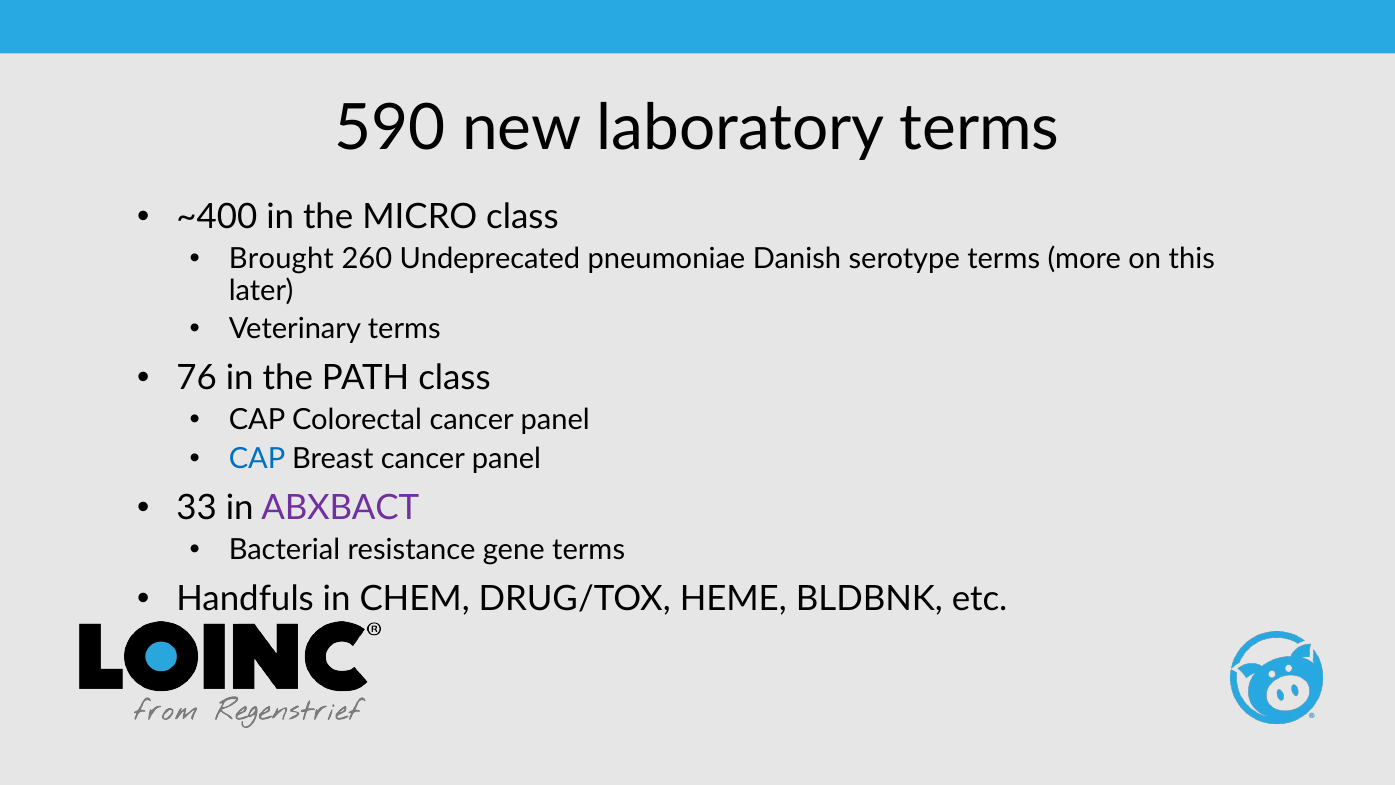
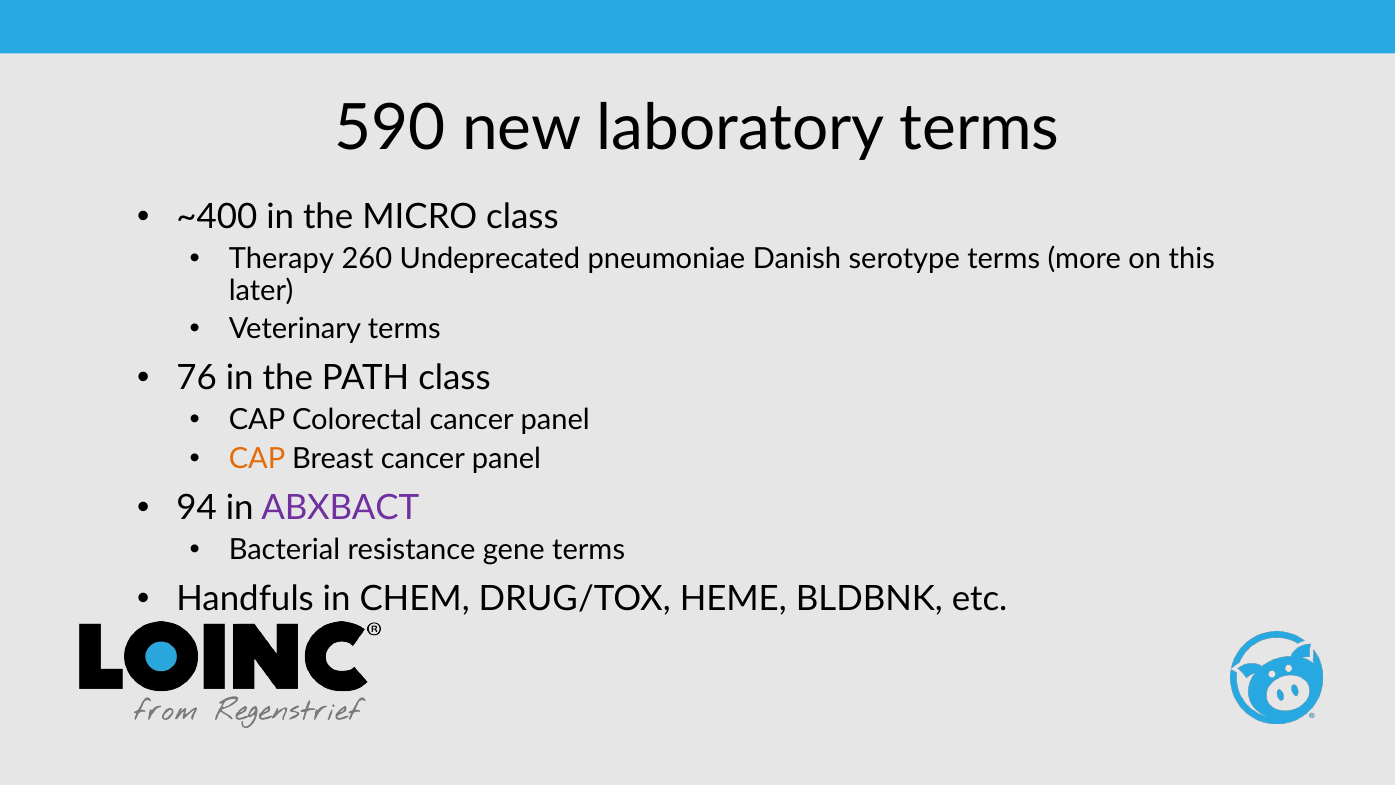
Brought: Brought -> Therapy (281, 259)
CAP colour: blue -> orange (257, 459)
33: 33 -> 94 (197, 508)
